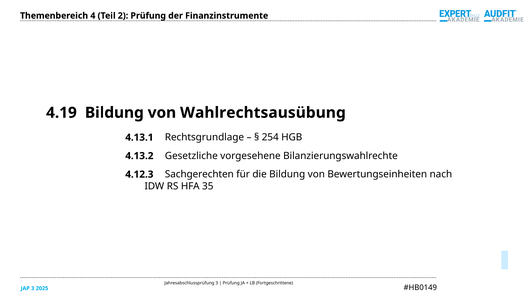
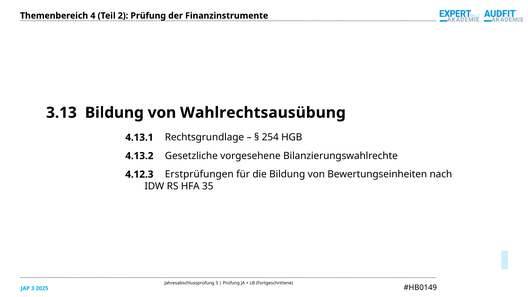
4.19: 4.19 -> 3.13 (61, 113)
Sachgerechten: Sachgerechten -> Erstprüfungen (199, 174)
